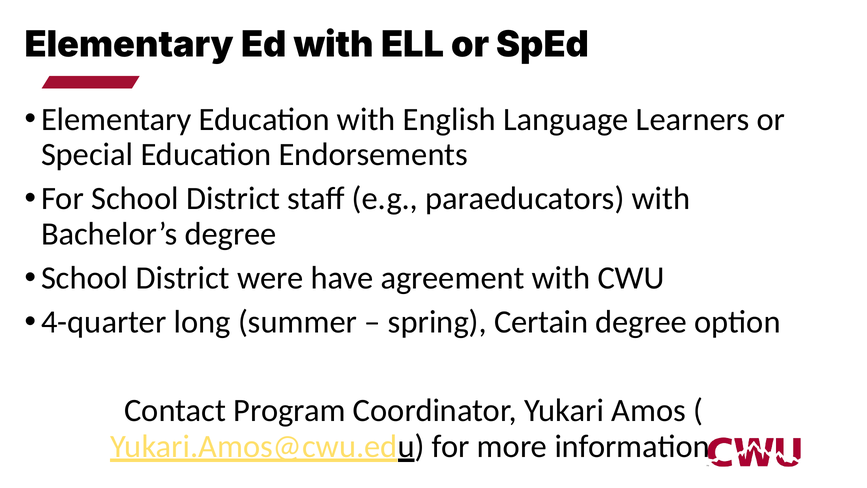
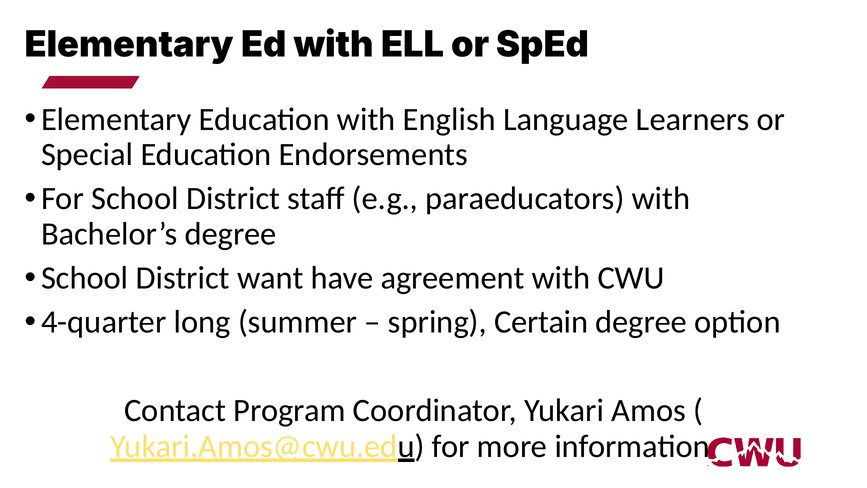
were: were -> want (270, 278)
